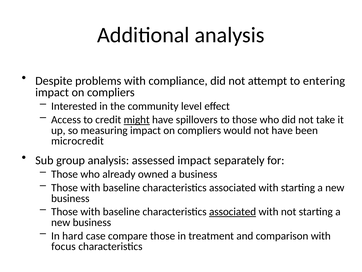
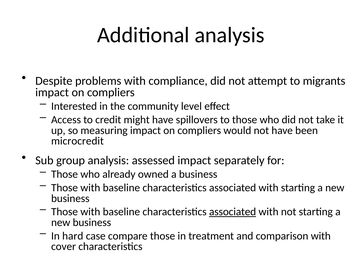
entering: entering -> migrants (324, 81)
might underline: present -> none (137, 120)
focus: focus -> cover (64, 246)
